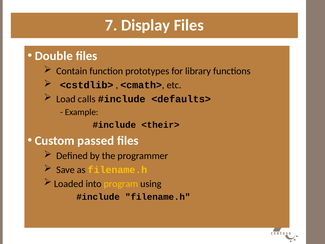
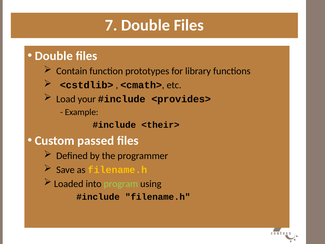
7 Display: Display -> Double (146, 25)
calls: calls -> your (87, 99)
<defaults>: <defaults> -> <provides> (181, 99)
program colour: yellow -> light green (121, 184)
